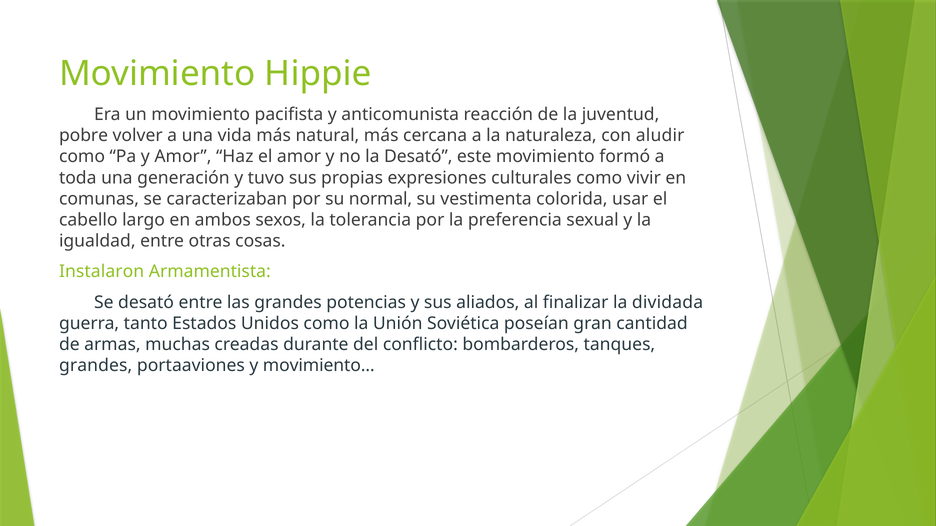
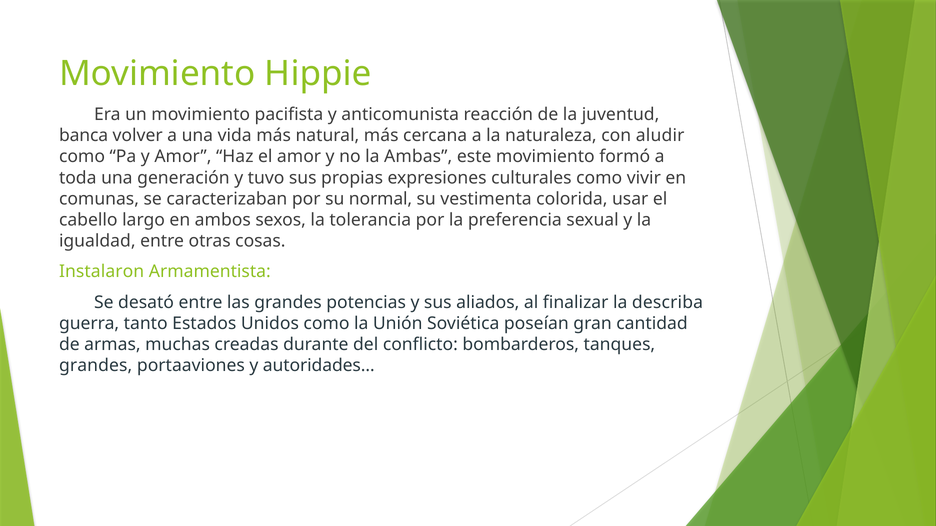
pobre: pobre -> banca (84, 136)
la Desató: Desató -> Ambas (418, 157)
dividada: dividada -> describa (668, 303)
movimiento…: movimiento… -> autoridades… (319, 366)
